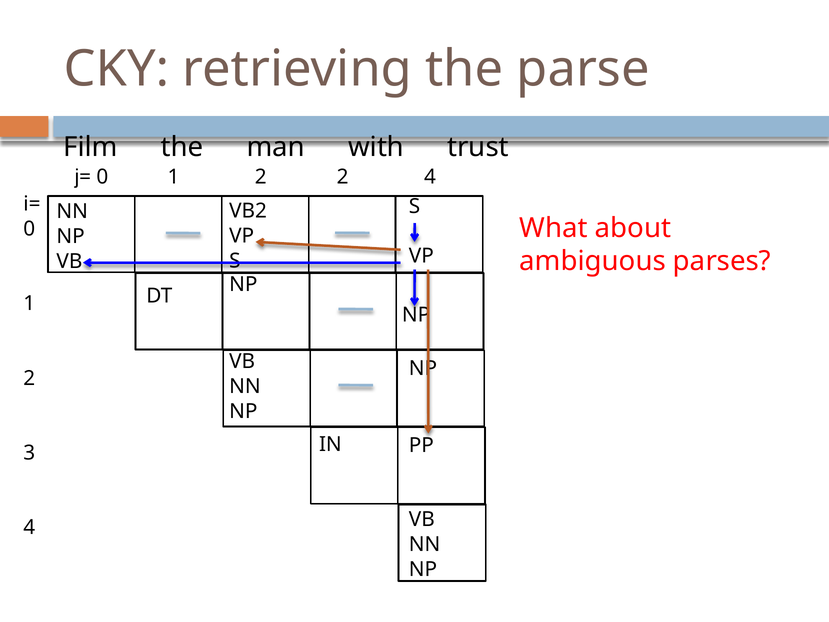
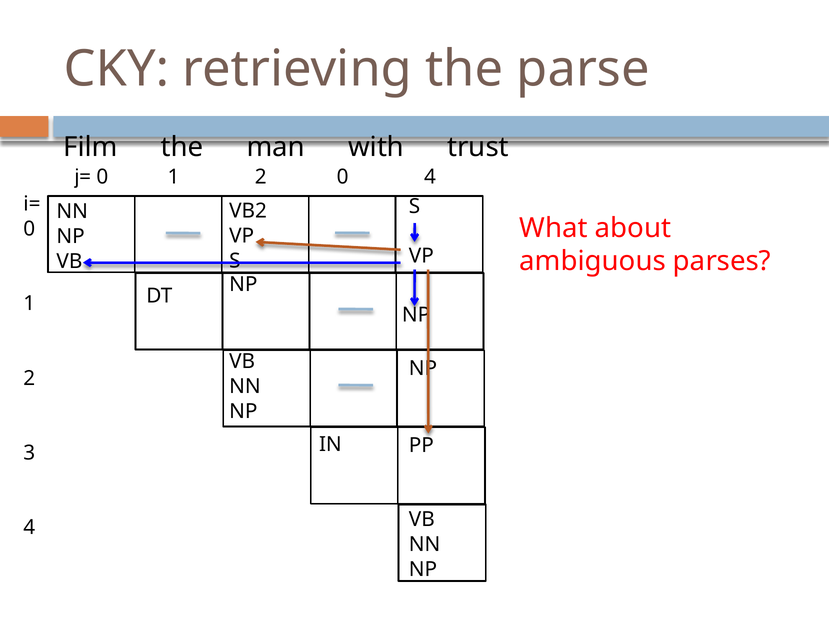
2 2: 2 -> 0 (343, 177)
